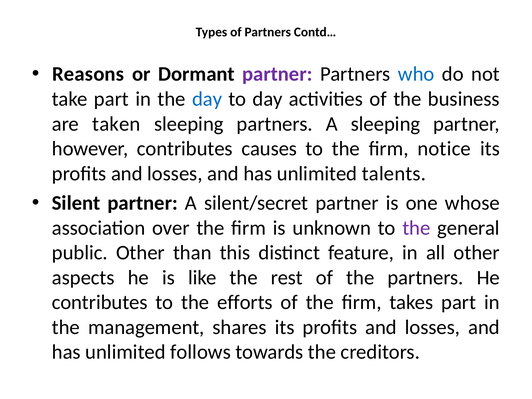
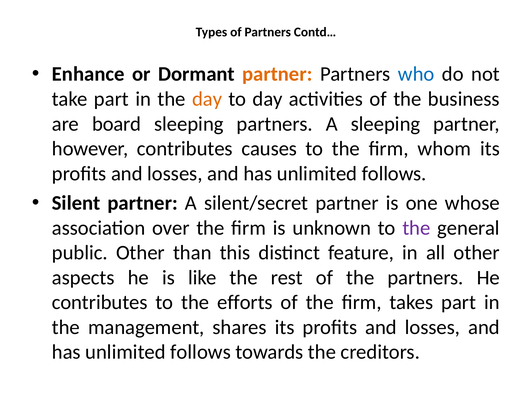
Reasons: Reasons -> Enhance (88, 74)
partner colour: purple -> orange (277, 74)
day colour: blue -> orange (207, 99)
taken: taken -> board (117, 124)
notice: notice -> whom (444, 149)
talents: talents -> follows (394, 174)
